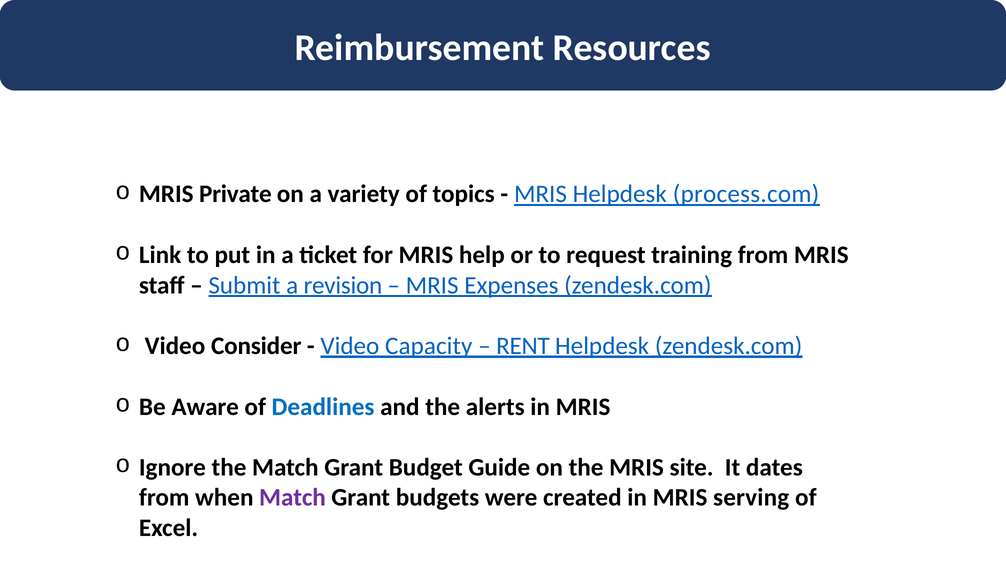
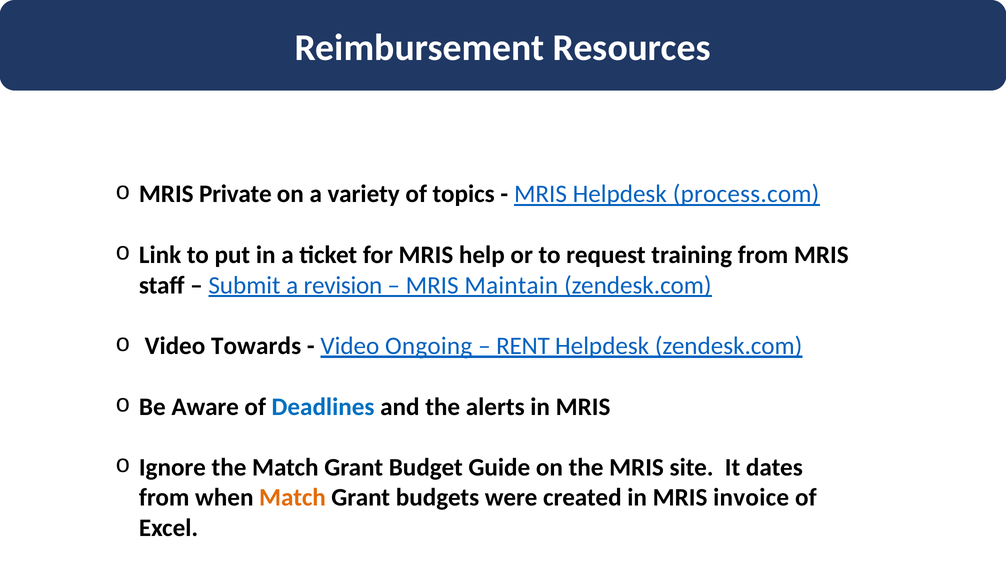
Expenses: Expenses -> Maintain (511, 285)
Consider: Consider -> Towards (256, 346)
Capacity: Capacity -> Ongoing (429, 346)
Match colour: purple -> orange (292, 497)
serving: serving -> invoice (751, 497)
